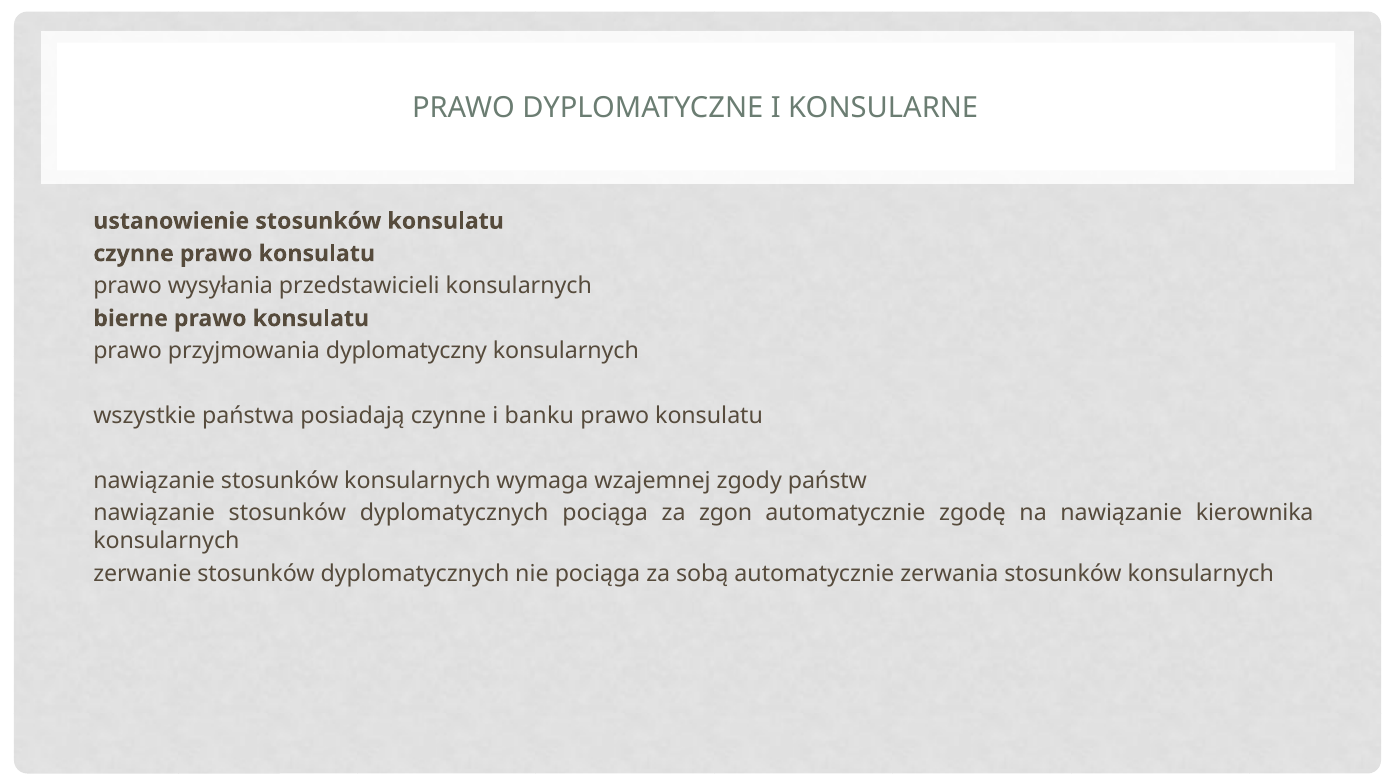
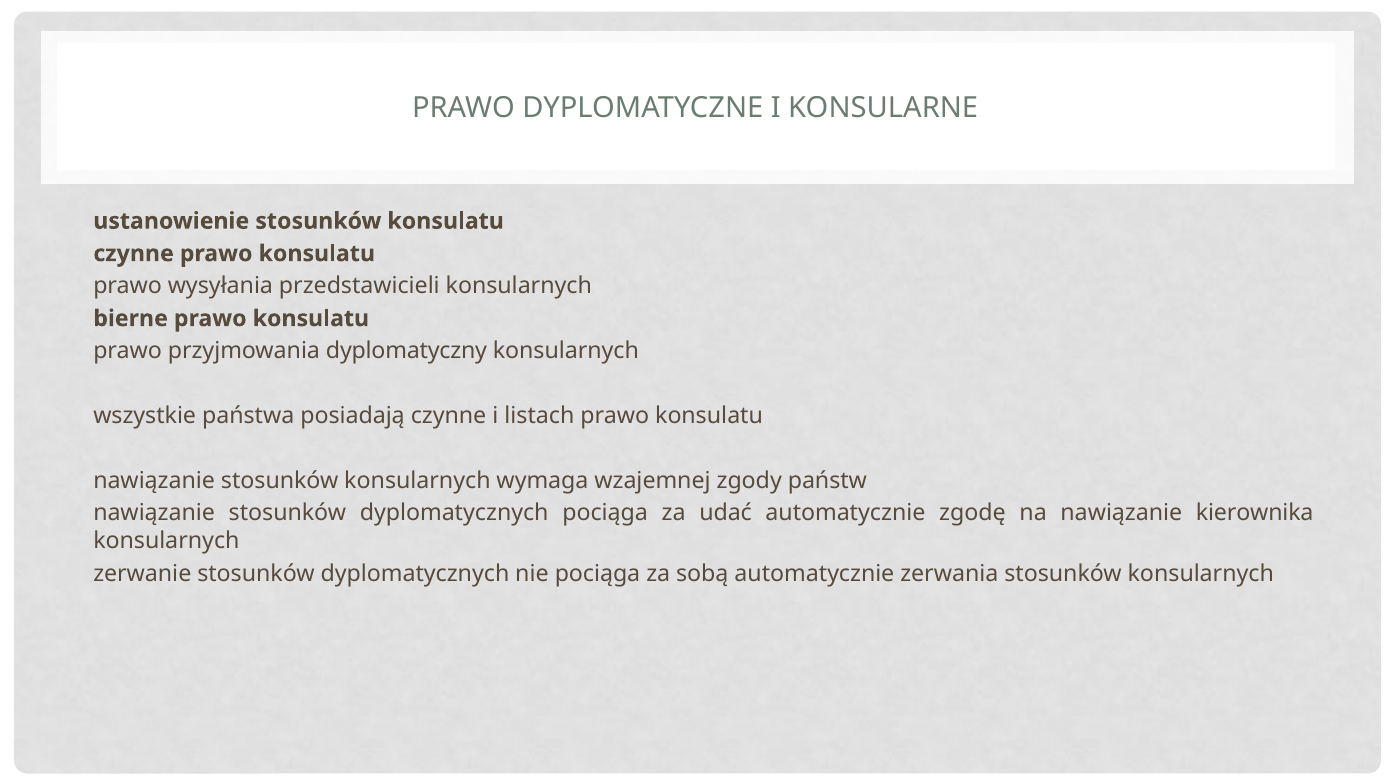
banku: banku -> listach (539, 416)
zgon: zgon -> udać (726, 514)
